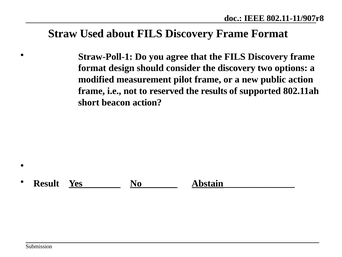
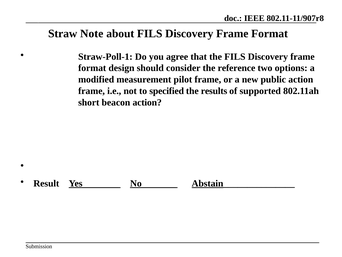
Used: Used -> Note (92, 34)
the discovery: discovery -> reference (237, 68)
reserved: reserved -> specified (167, 91)
